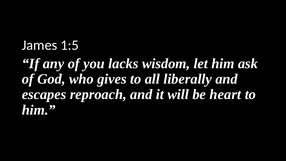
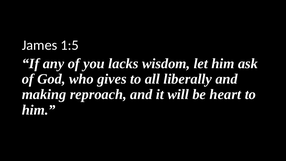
escapes: escapes -> making (44, 94)
